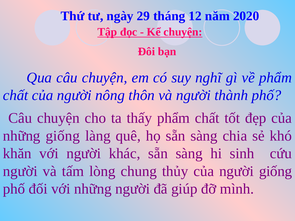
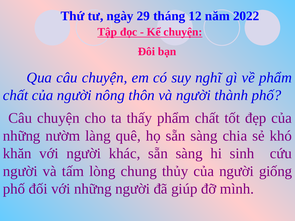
2020: 2020 -> 2022 (246, 16)
những giống: giống -> nườm (63, 136)
